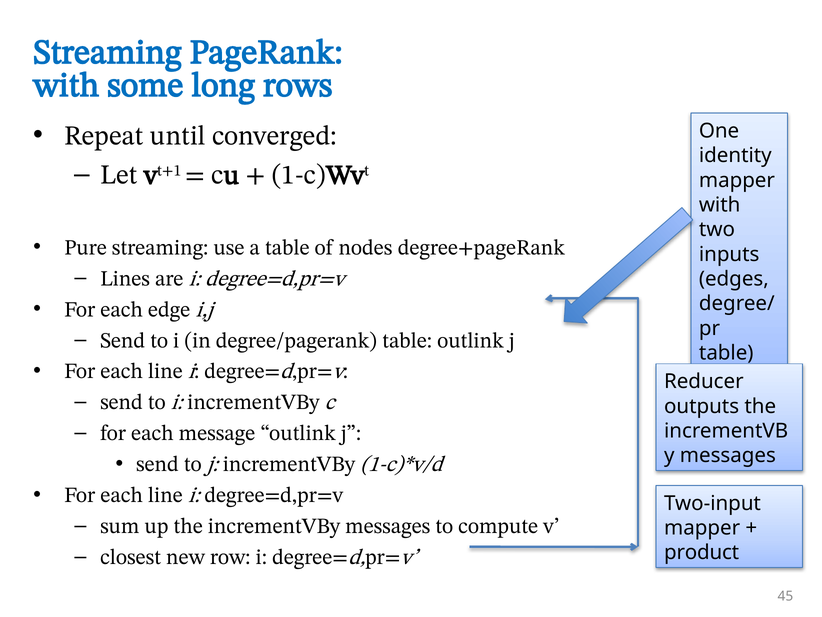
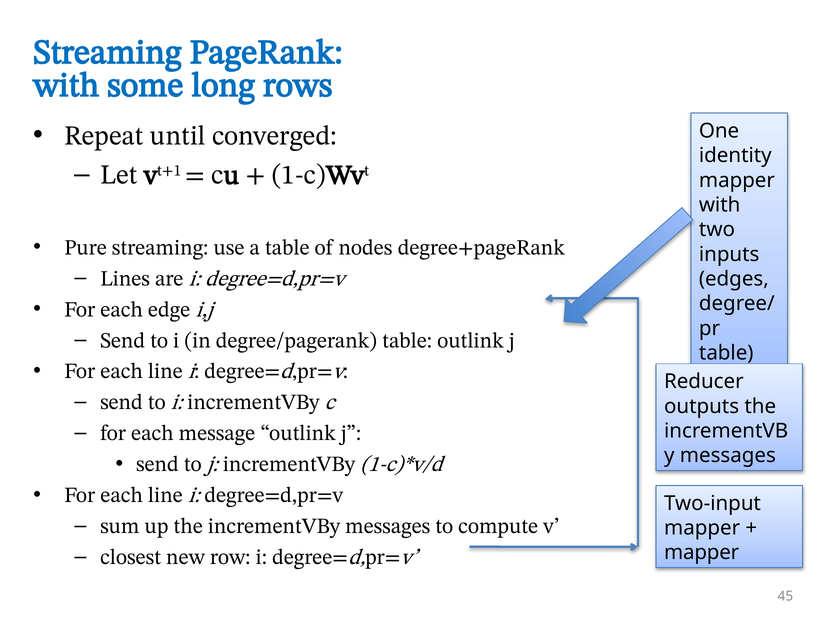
product: product -> mapper (702, 552)
